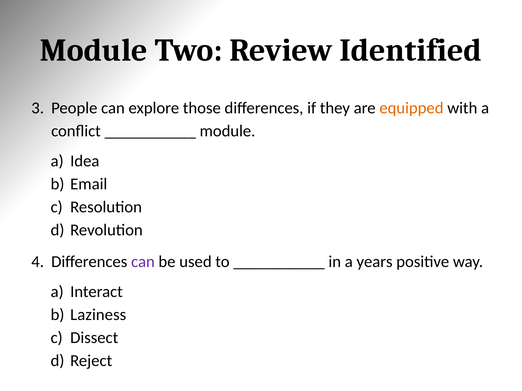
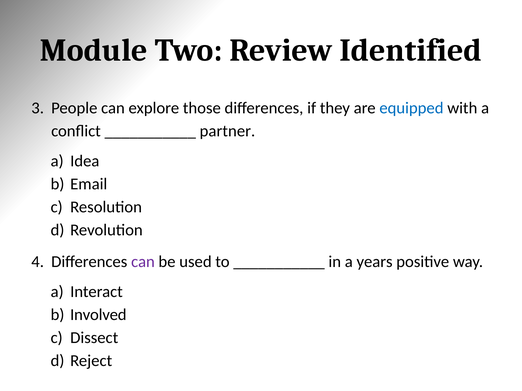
equipped colour: orange -> blue (411, 108)
module: module -> partner (227, 131)
Laziness: Laziness -> Involved (98, 315)
